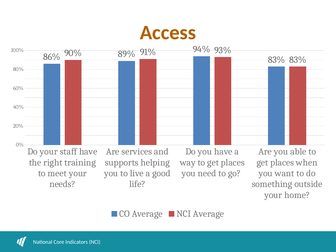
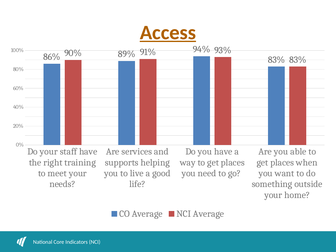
Access underline: none -> present (168, 33)
